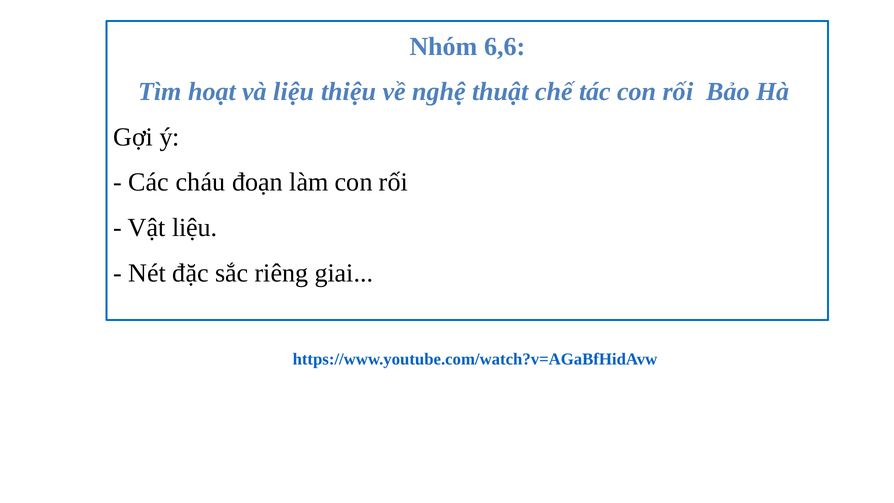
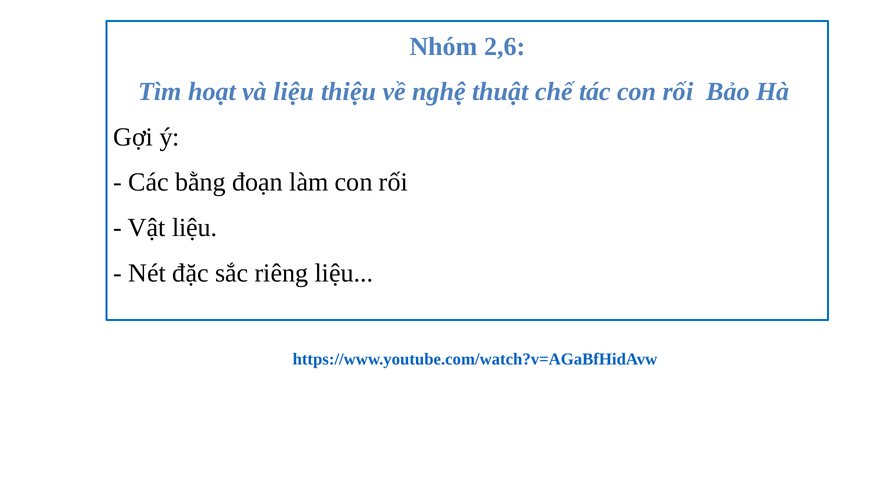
6,6: 6,6 -> 2,6 (505, 46)
cháu: cháu -> bằng (201, 182)
riêng giai: giai -> liệu (344, 273)
